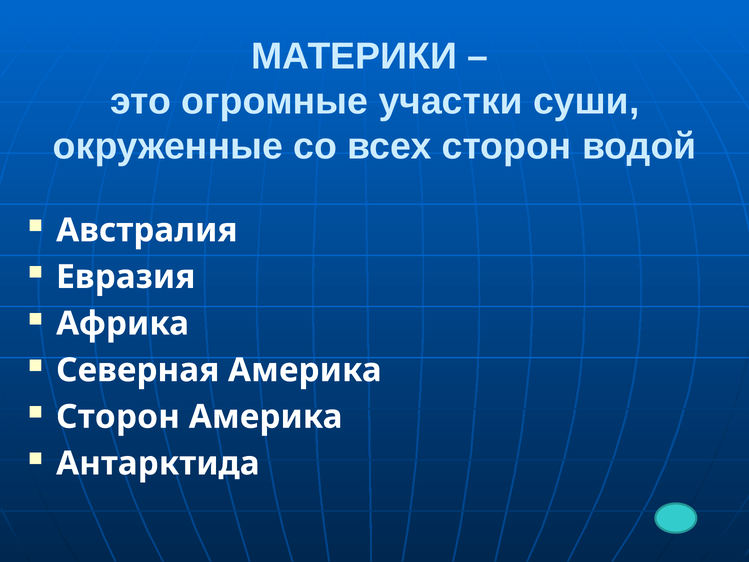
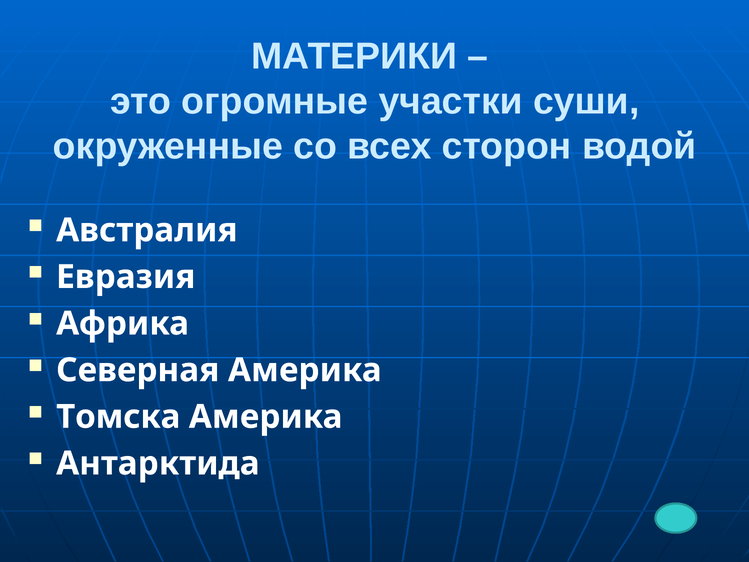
Сторон: Сторон -> Томска (118, 417)
